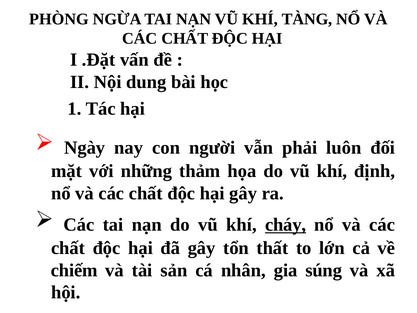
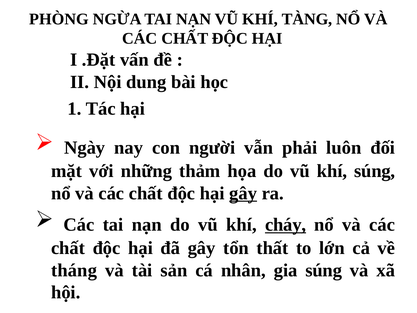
khí định: định -> súng (375, 171)
gây underline: none -> present (243, 193)
chiếm: chiếm -> tháng (74, 270)
